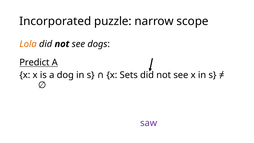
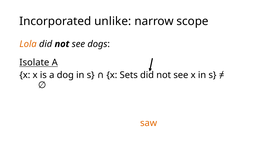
puzzle: puzzle -> unlike (113, 21)
Predict: Predict -> Isolate (34, 62)
saw colour: purple -> orange (149, 123)
